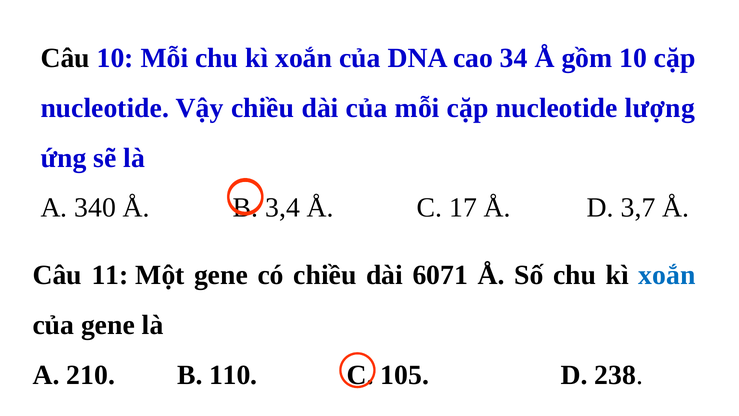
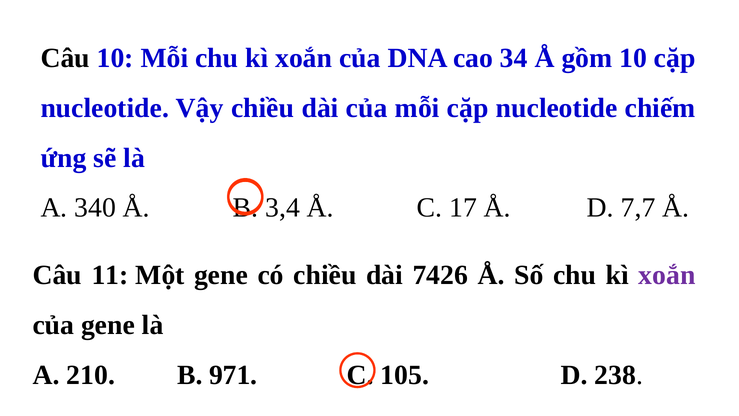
lượng: lượng -> chiếm (660, 108)
3,7: 3,7 -> 7,7 (638, 208)
6071: 6071 -> 7426 (440, 275)
xoắn colour: blue -> purple (667, 275)
110: 110 -> 971 (233, 375)
